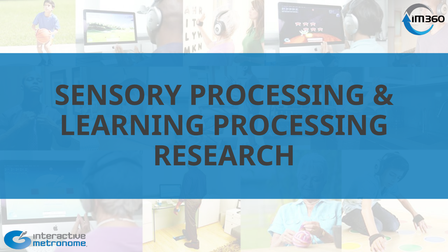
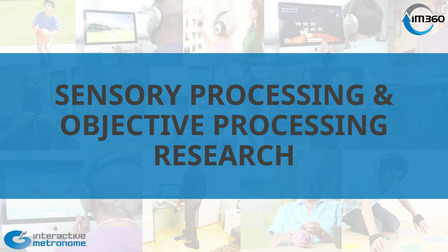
LEARNING: LEARNING -> OBJECTIVE (132, 126)
